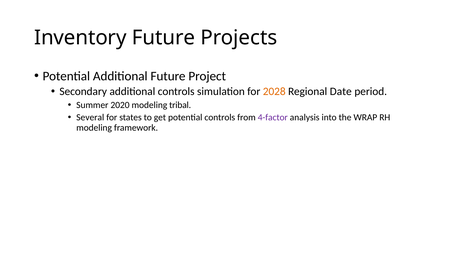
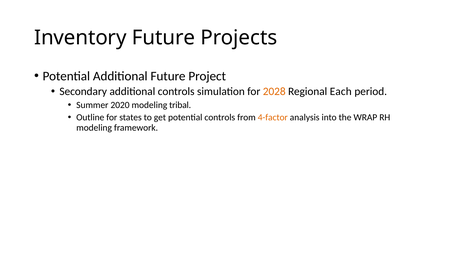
Date: Date -> Each (341, 91)
Several: Several -> Outline (90, 117)
4-factor colour: purple -> orange (273, 117)
